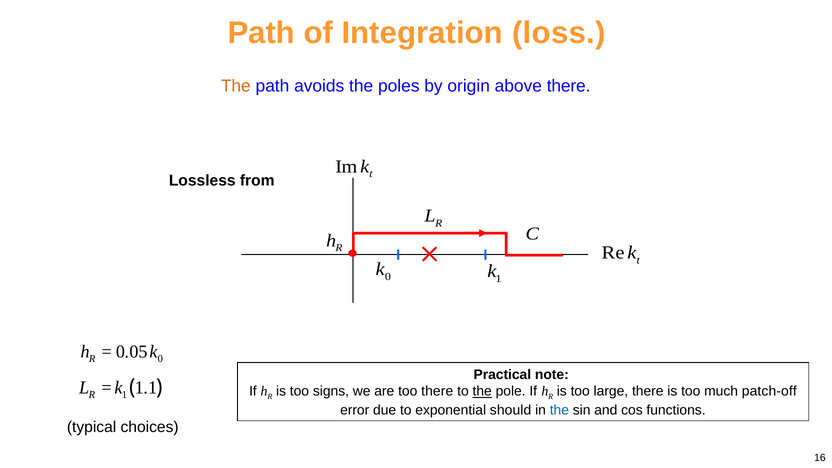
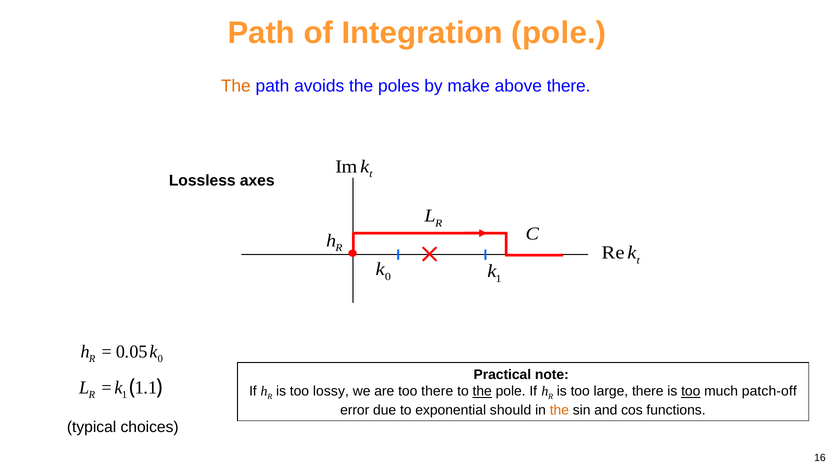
Integration loss: loss -> pole (559, 33)
origin: origin -> make (469, 86)
from: from -> axes (257, 181)
signs: signs -> lossy (331, 391)
too underline: none -> present (691, 391)
the colour: blue -> orange (559, 410)
